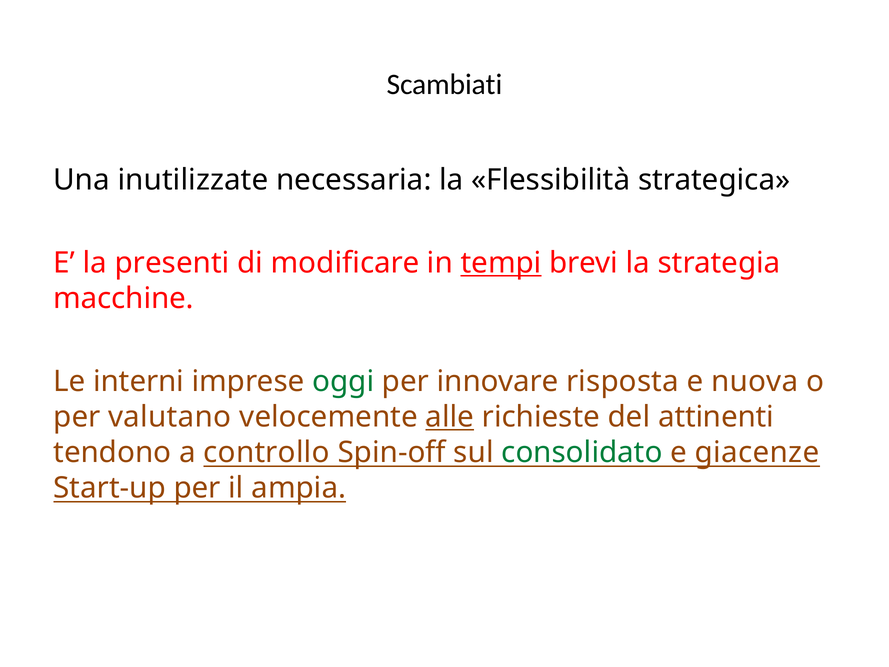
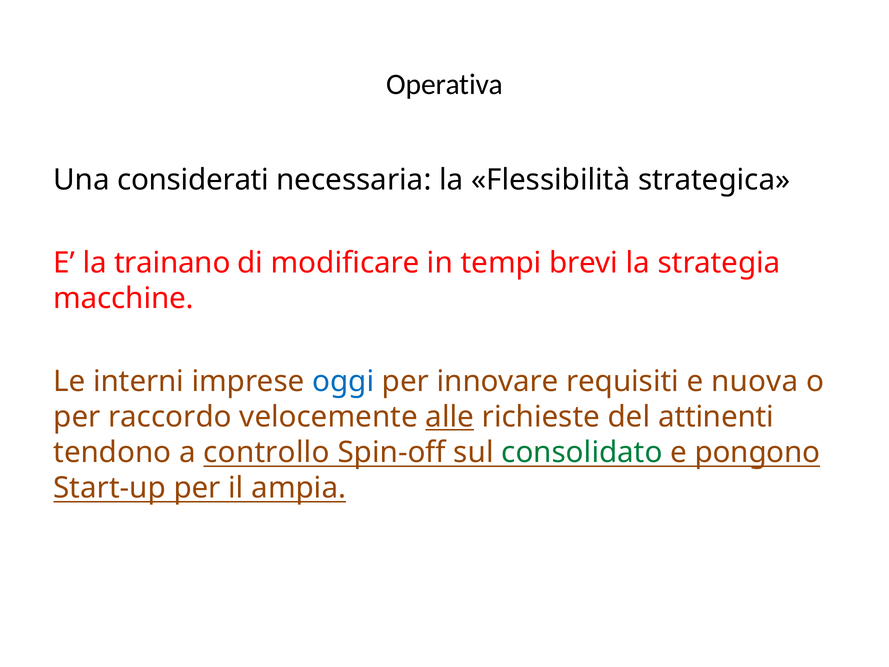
Scambiati: Scambiati -> Operativa (445, 84)
inutilizzate: inutilizzate -> considerati (193, 180)
presenti: presenti -> trainano (172, 263)
tempi underline: present -> none (501, 263)
oggi colour: green -> blue (343, 381)
risposta: risposta -> requisiti (623, 381)
valutano: valutano -> raccordo (170, 417)
giacenze: giacenze -> pongono (757, 452)
